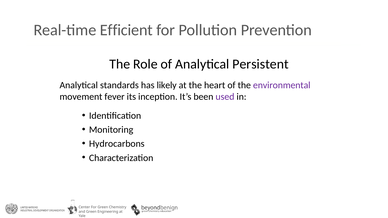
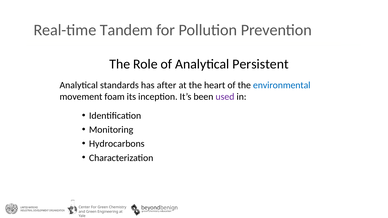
Efficient: Efficient -> Tandem (126, 30)
likely: likely -> after (167, 85)
environmental colour: purple -> blue (282, 85)
fever: fever -> foam (115, 97)
